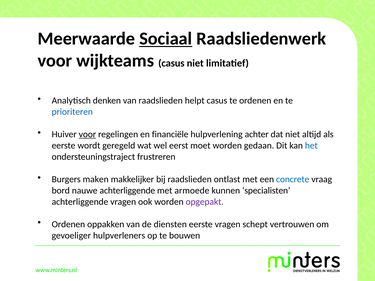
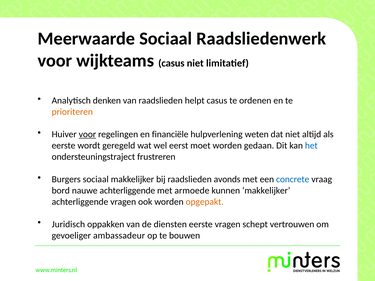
Sociaal underline: present -> none (166, 39)
prioriteren colour: blue -> orange (72, 112)
achter: achter -> weten (257, 134)
Burgers maken: maken -> sociaal (96, 179)
ontlast: ontlast -> avonds (227, 179)
kunnen specialisten: specialisten -> makkelijker (266, 191)
opgepakt colour: purple -> orange (205, 202)
Ordenen: Ordenen -> Juridisch (68, 224)
hulpverleners: hulpverleners -> ambassadeur (119, 236)
